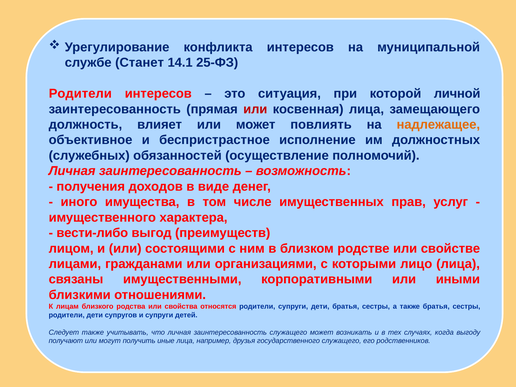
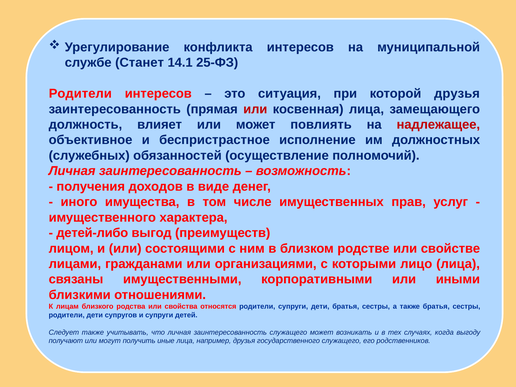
которой личной: личной -> друзья (457, 94)
надлежащее colour: orange -> red (438, 125)
вести-либо: вести-либо -> детей-либо (92, 233)
